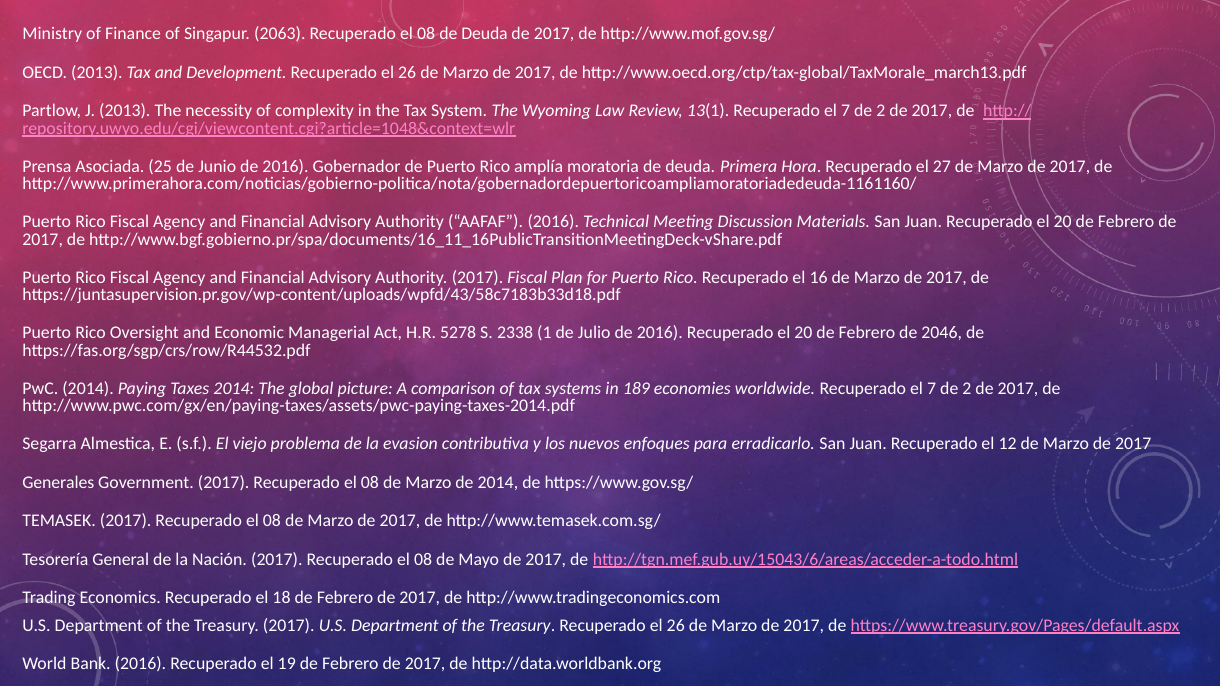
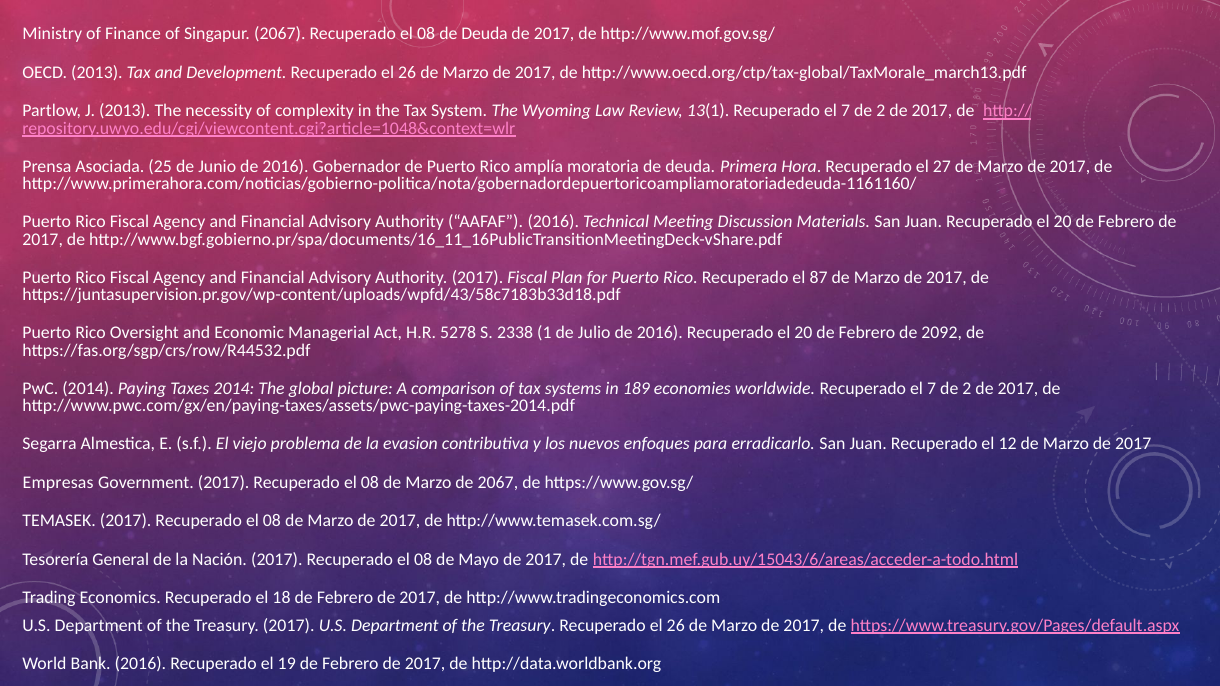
Singapur 2063: 2063 -> 2067 (280, 34)
16: 16 -> 87 (819, 278)
2046: 2046 -> 2092 (942, 333)
Generales: Generales -> Empresas (58, 483)
de 2014: 2014 -> 2067 (498, 483)
